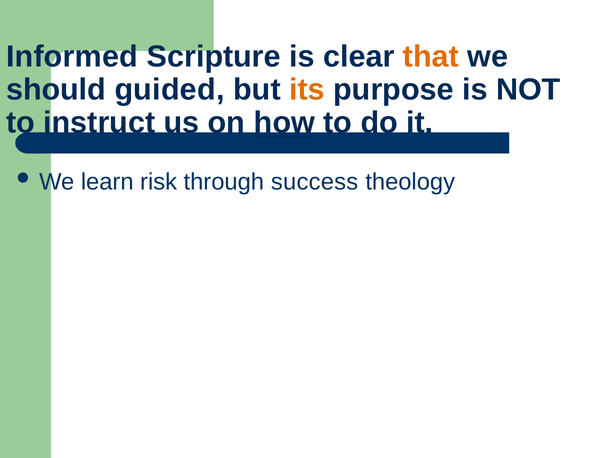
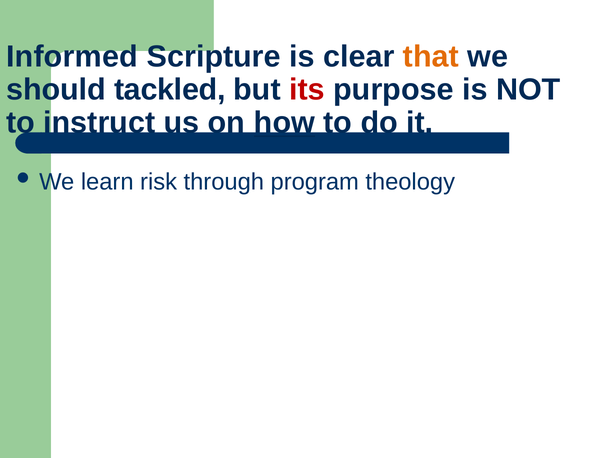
guided: guided -> tackled (170, 90)
its colour: orange -> red (307, 90)
success: success -> program (315, 182)
